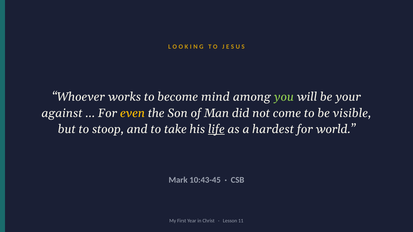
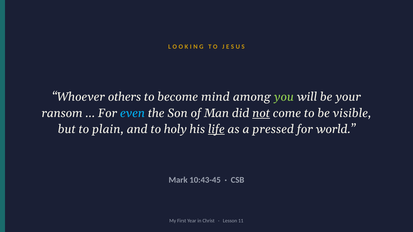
works: works -> others (125, 97)
against: against -> ransom (62, 113)
even colour: yellow -> light blue (133, 113)
not underline: none -> present (261, 113)
stoop: stoop -> plain (108, 129)
take: take -> holy (175, 129)
hardest: hardest -> pressed (273, 129)
